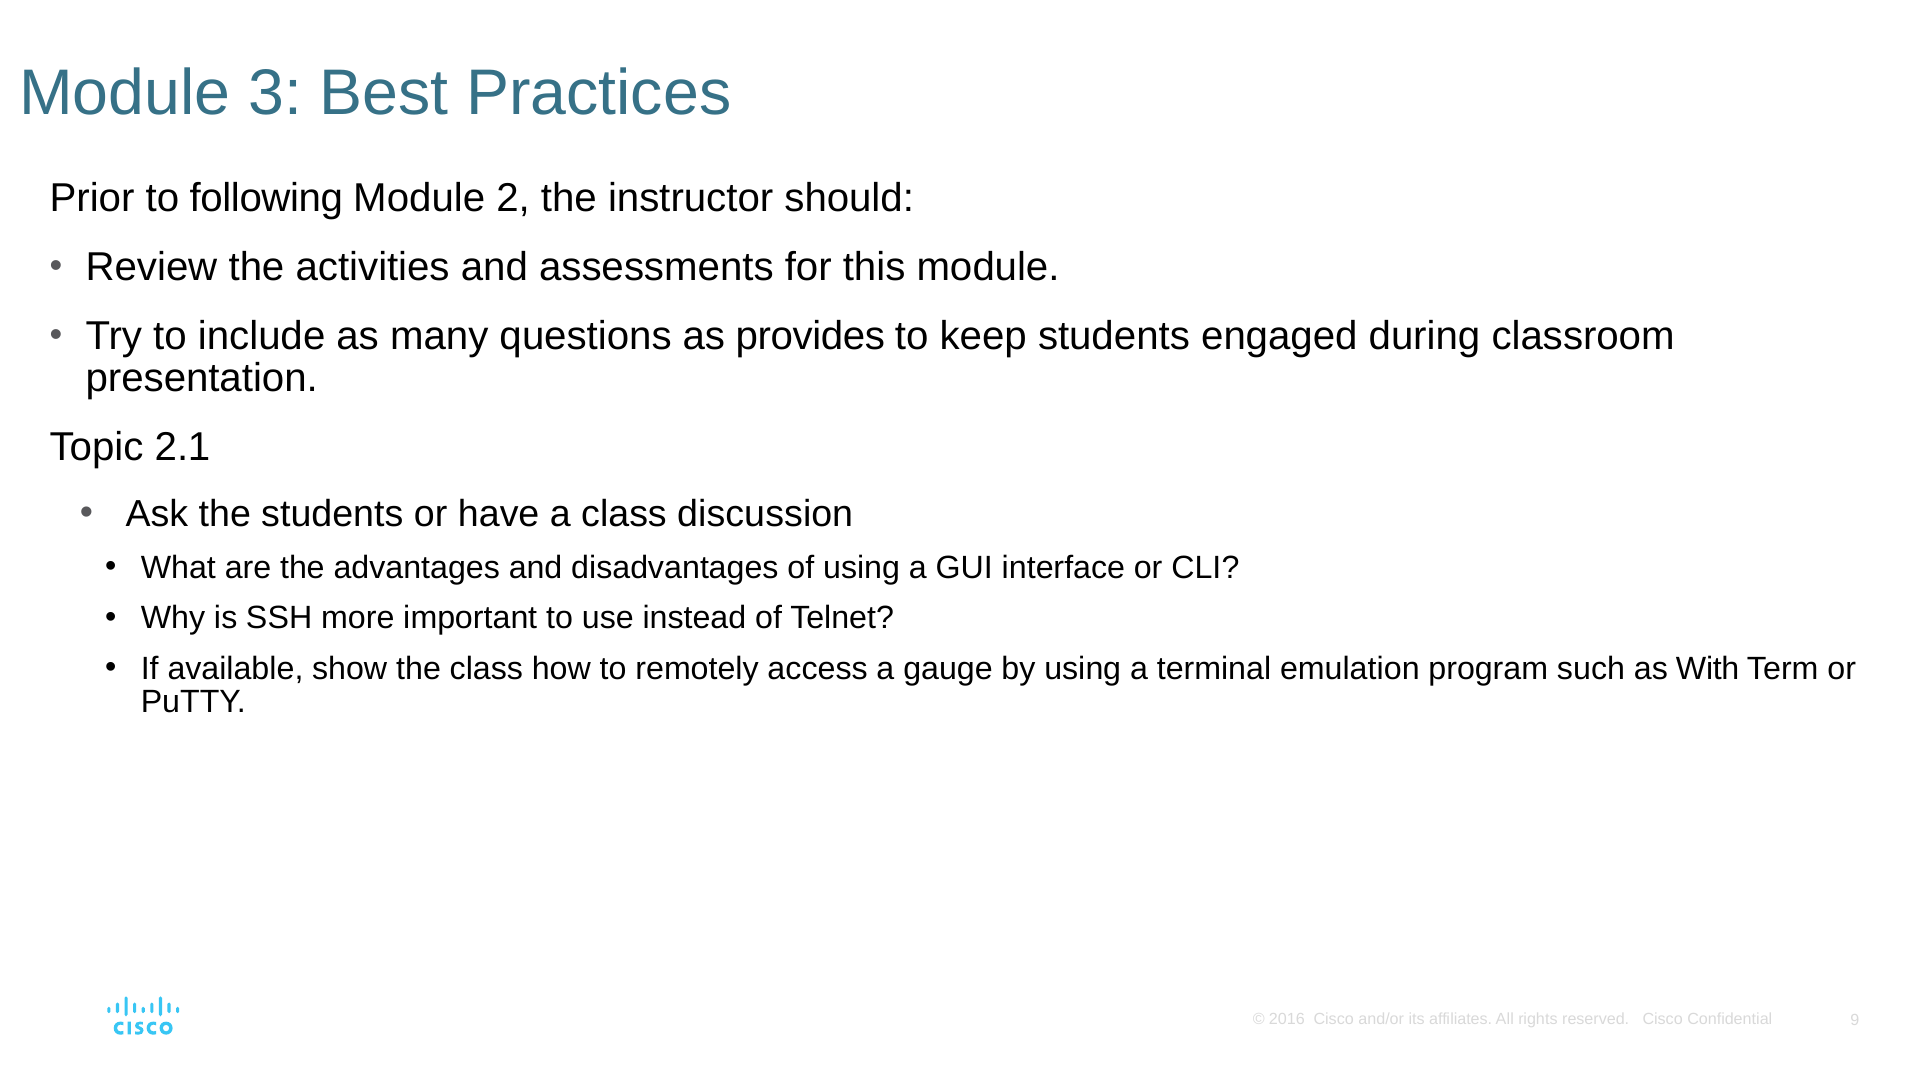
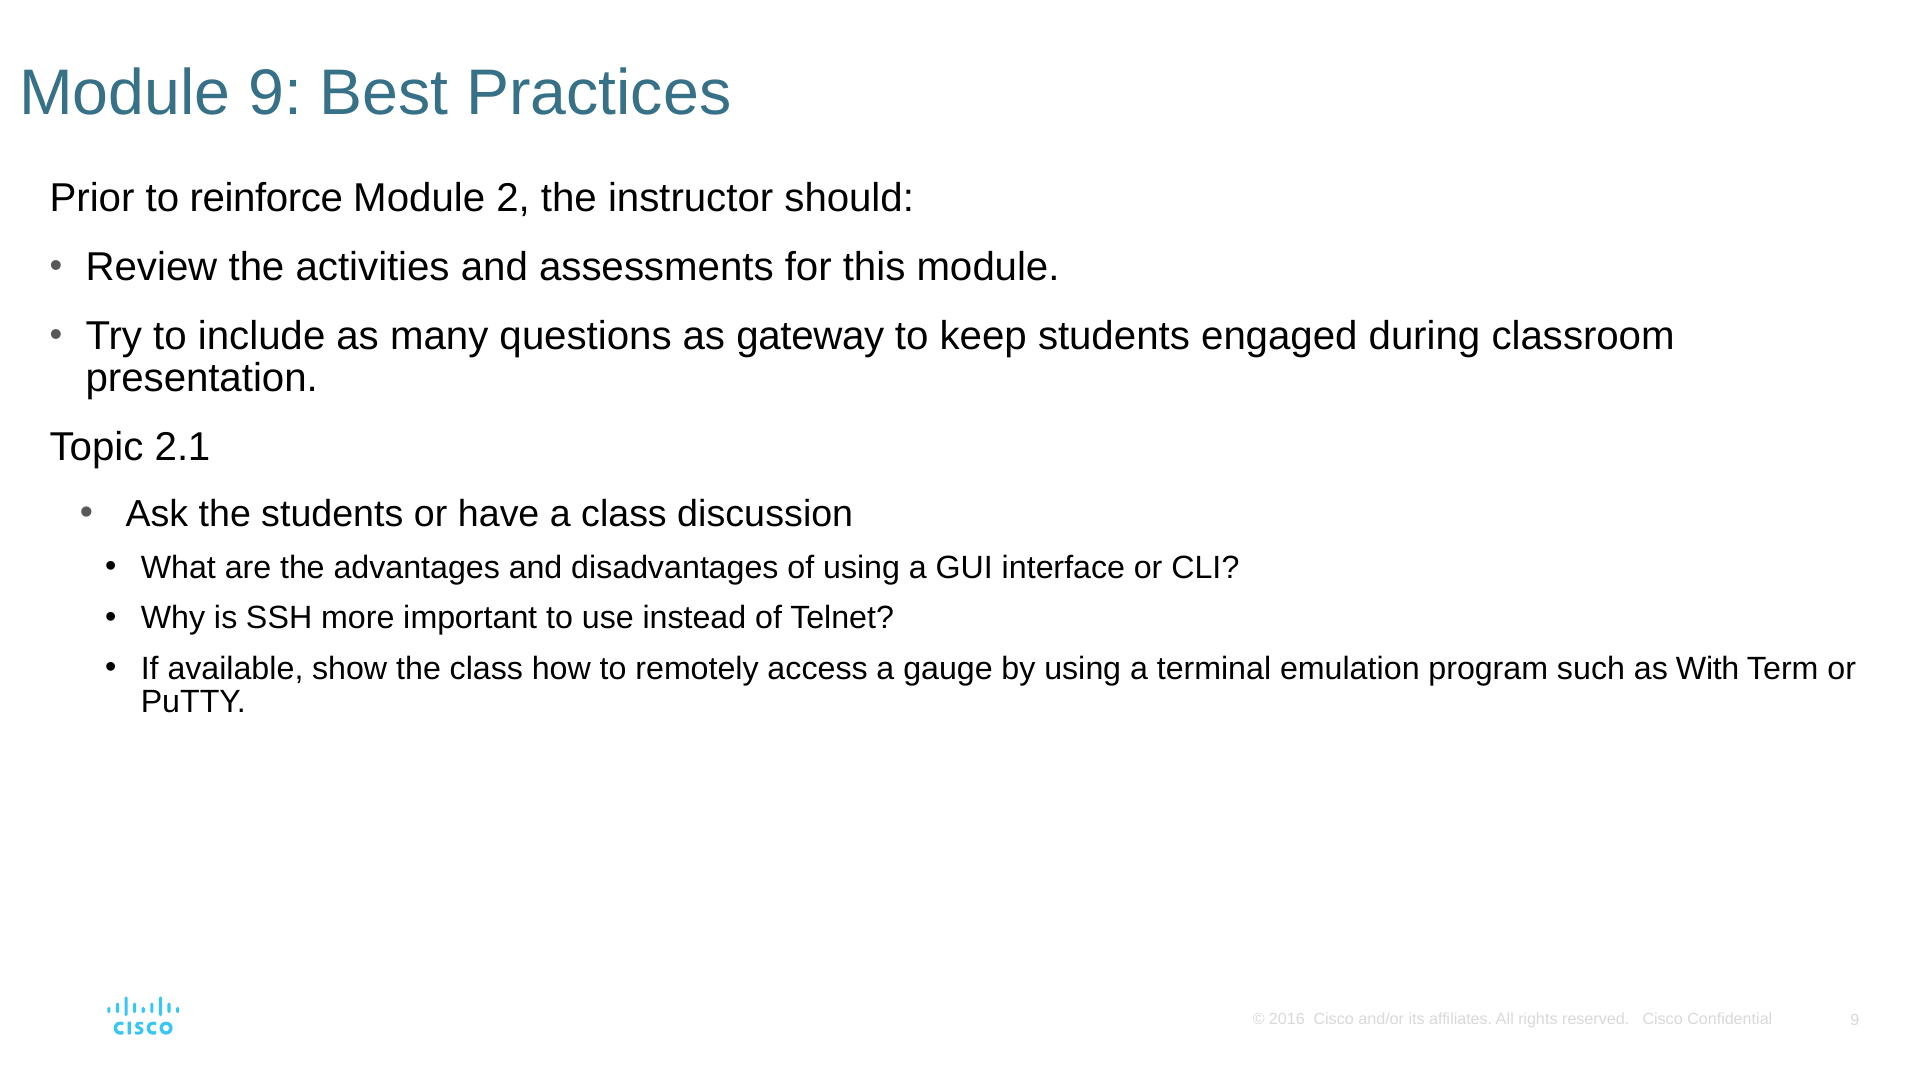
Module 3: 3 -> 9 (275, 93)
following: following -> reinforce (266, 198)
provides: provides -> gateway (810, 337)
